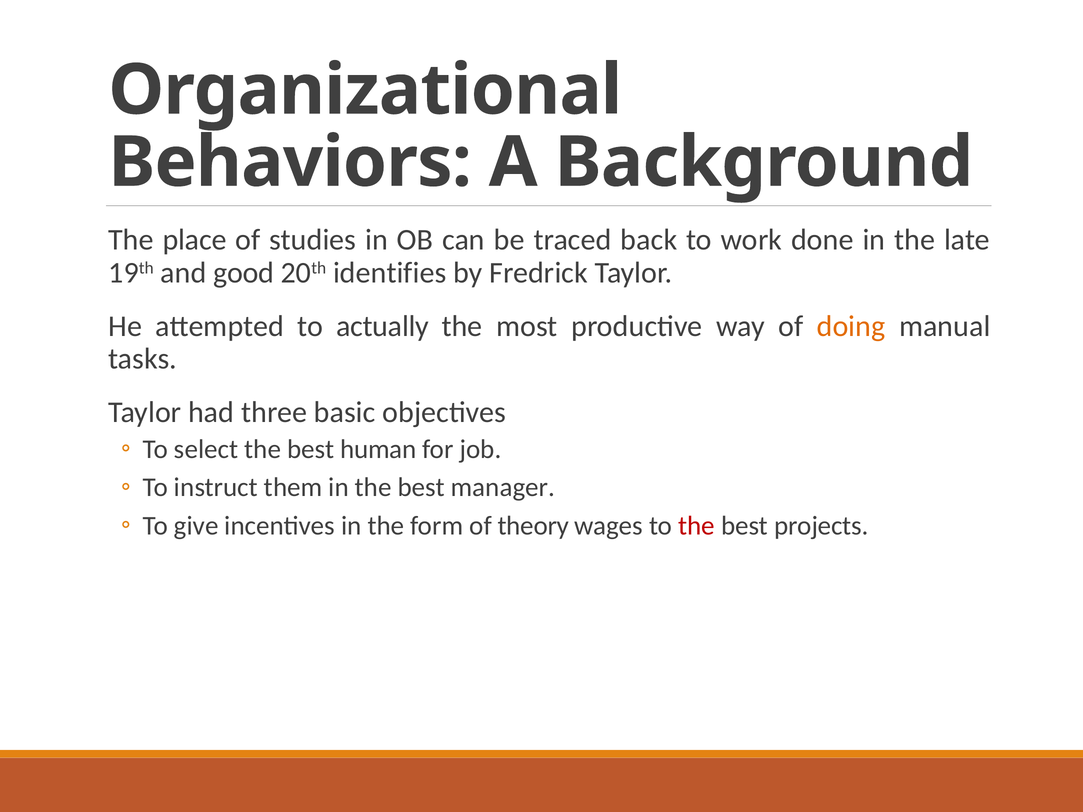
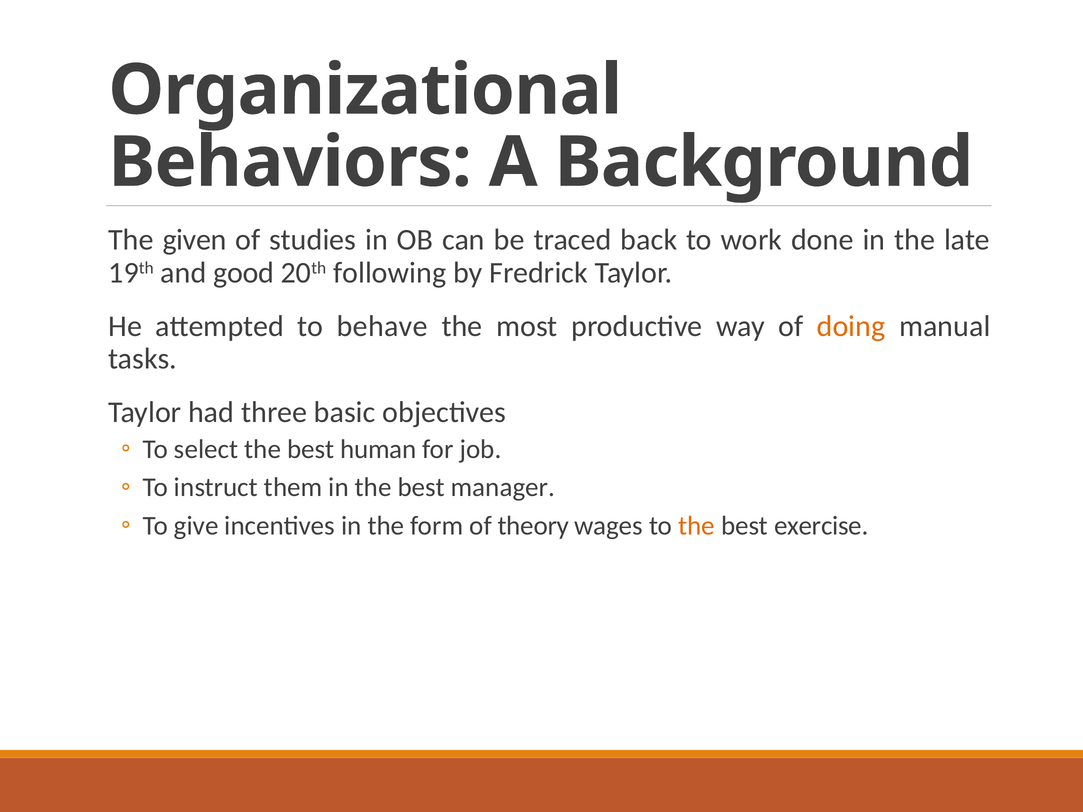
place: place -> given (195, 240)
identifies: identifies -> following (390, 273)
actually: actually -> behave (382, 326)
the colour: red -> orange (697, 526)
projects: projects -> exercise (821, 526)
